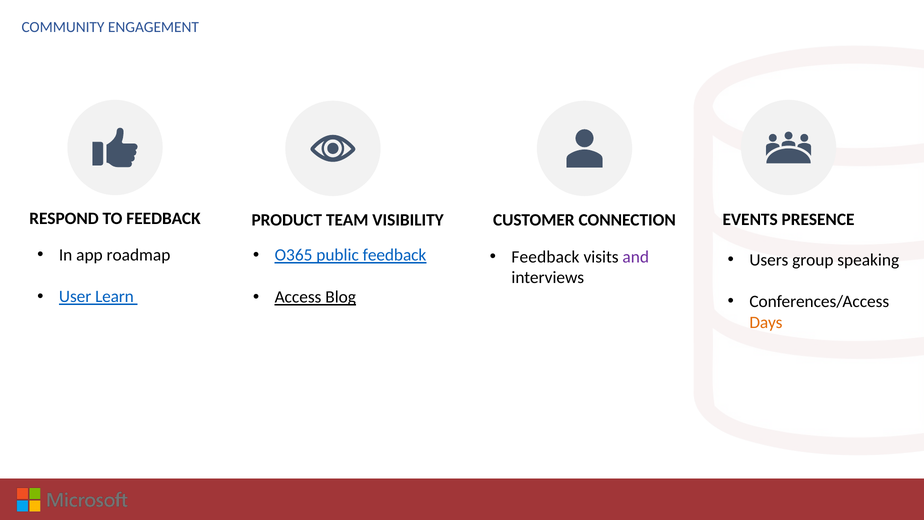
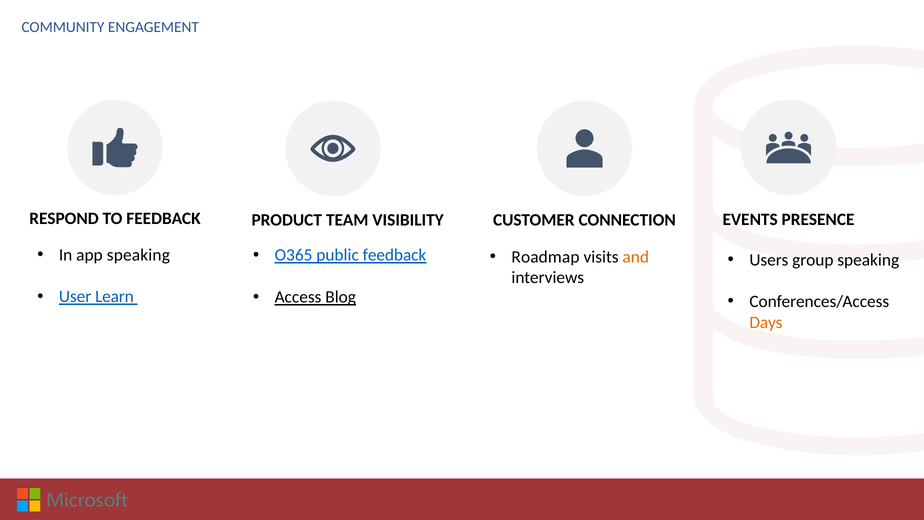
app roadmap: roadmap -> speaking (138, 255)
Feedback: Feedback -> Roadmap (545, 257)
and colour: purple -> orange (636, 257)
